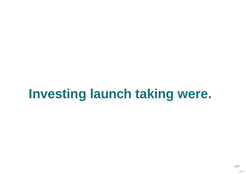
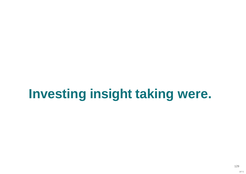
launch: launch -> insight (111, 94)
